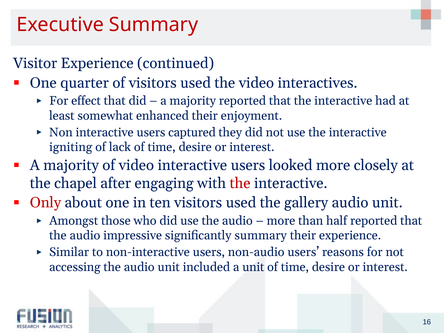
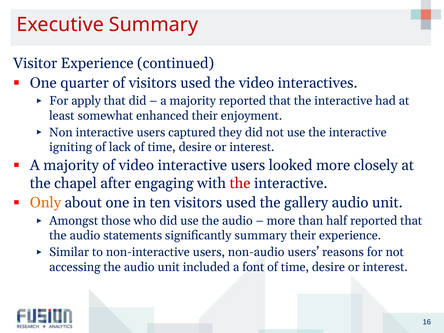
effect: effect -> apply (86, 101)
Only colour: red -> orange (45, 203)
impressive: impressive -> statements (133, 236)
a unit: unit -> font (253, 267)
